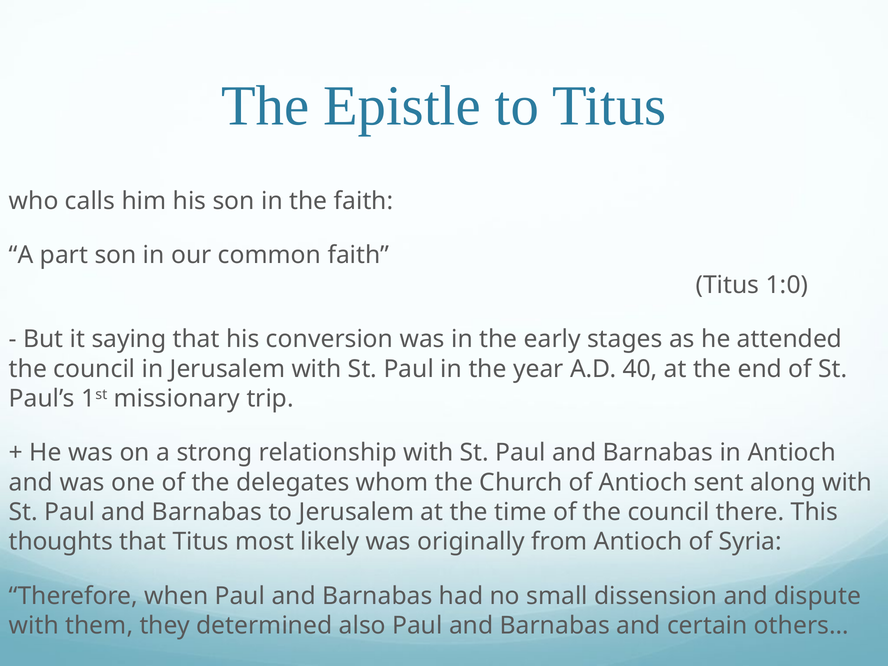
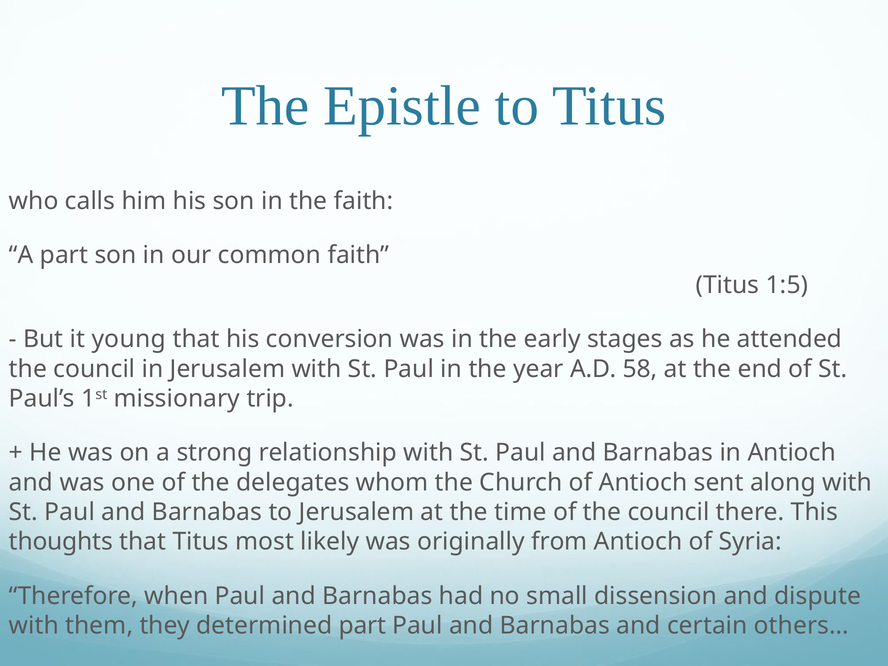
1:0: 1:0 -> 1:5 (787, 285)
saying: saying -> young (129, 339)
40: 40 -> 58 (640, 369)
determined also: also -> part (362, 626)
